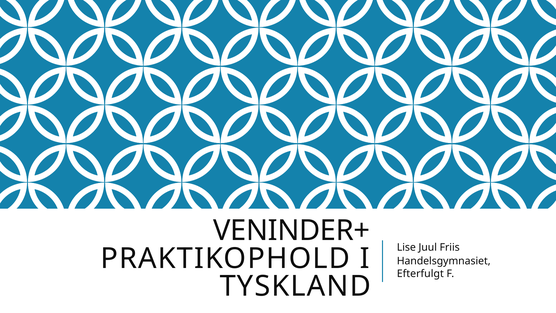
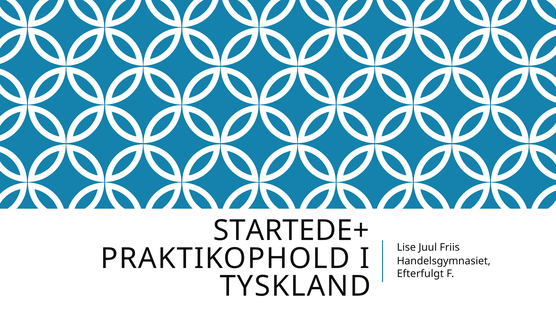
VENINDER+: VENINDER+ -> STARTEDE+ (291, 231)
